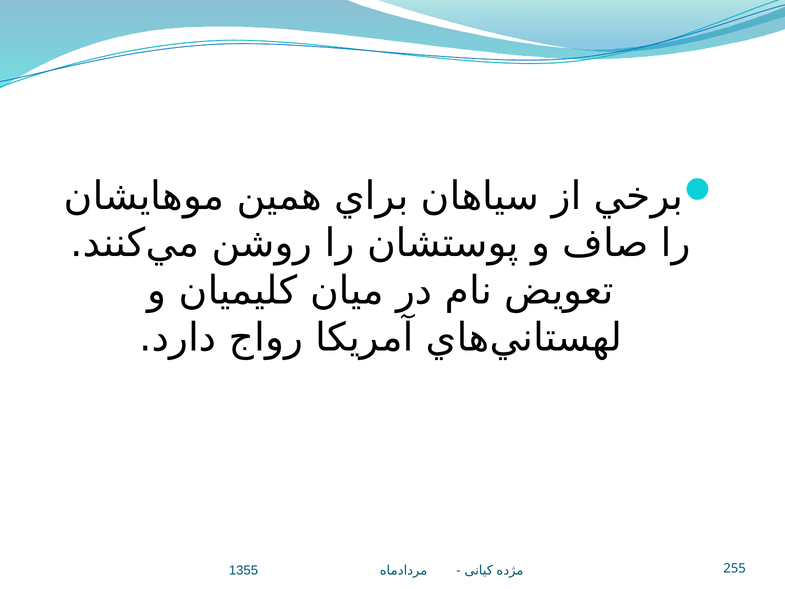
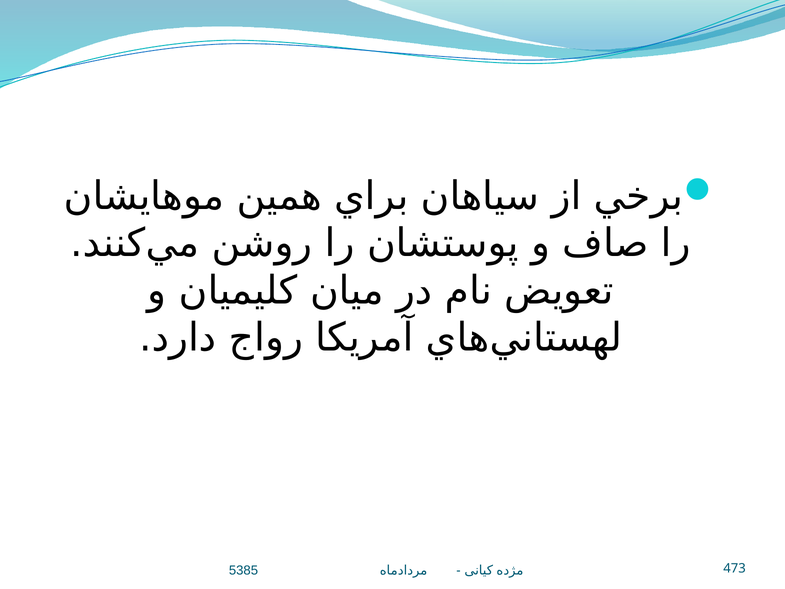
1355: 1355 -> 5385 (243, 570)
255: 255 -> 473 (735, 568)
